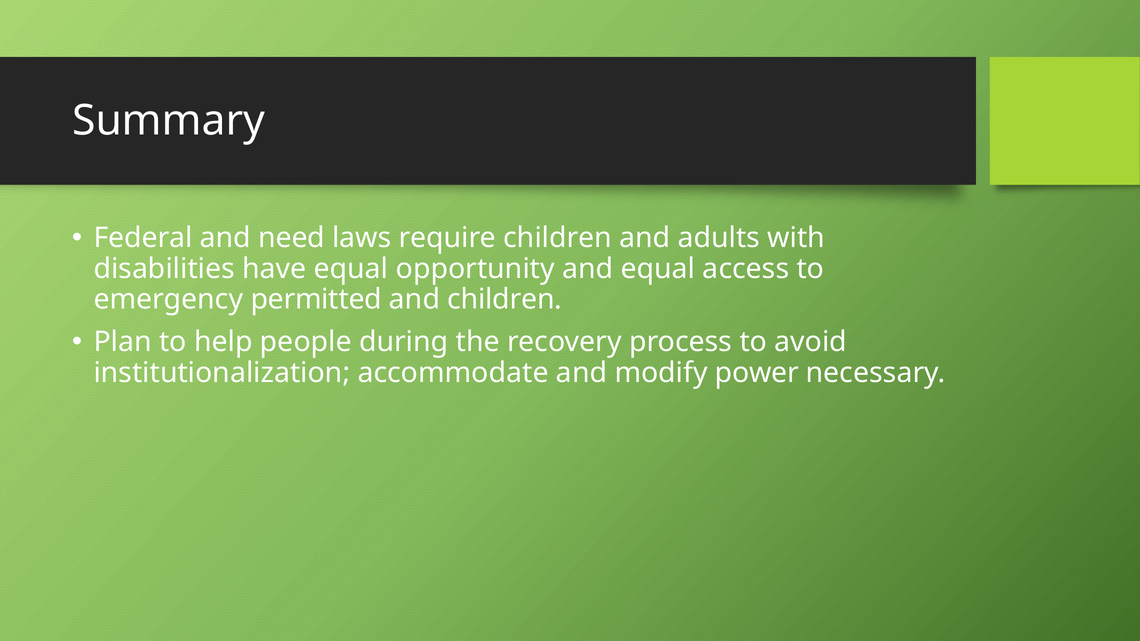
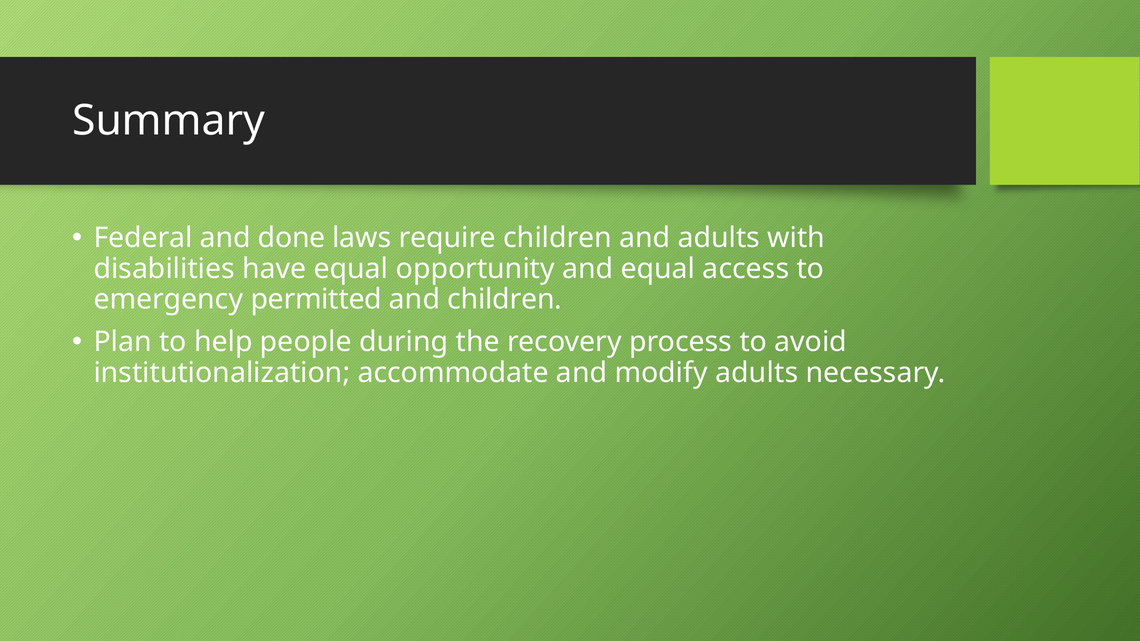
need: need -> done (292, 238)
modify power: power -> adults (757, 373)
